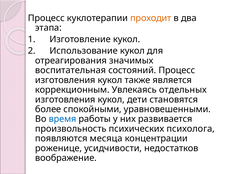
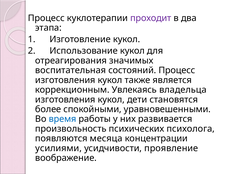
проходит colour: orange -> purple (151, 18)
отдельных: отдельных -> владельца (183, 90)
роженице: роженице -> усилиями (59, 148)
недостатков: недостатков -> проявление (171, 148)
